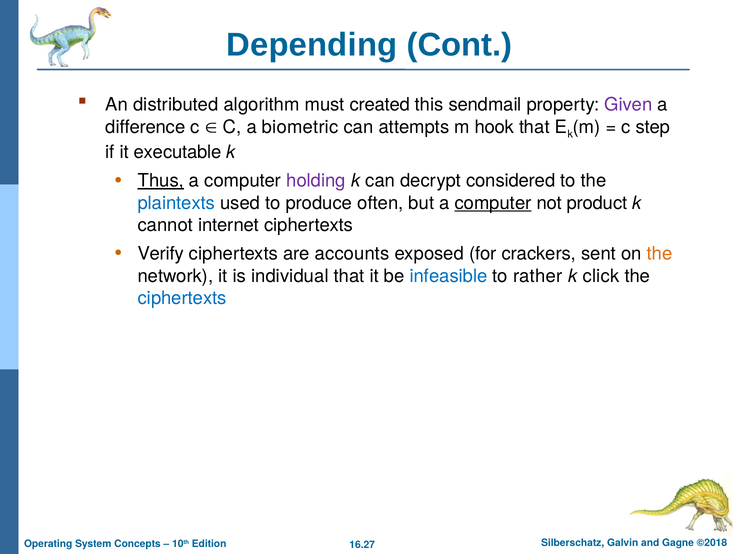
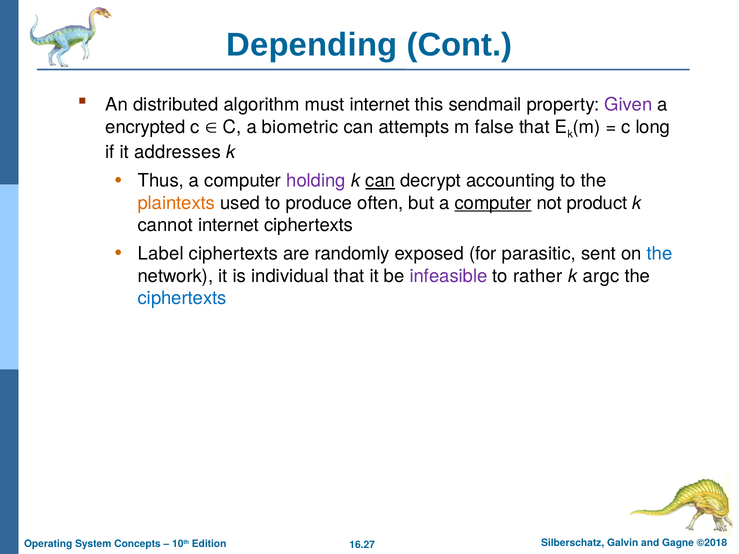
must created: created -> internet (380, 105)
difference: difference -> encrypted (145, 127)
hook: hook -> false (494, 127)
step: step -> long (653, 127)
executable: executable -> addresses (178, 152)
Thus underline: present -> none (161, 181)
can underline: none -> present (380, 181)
considered: considered -> accounting (511, 181)
plaintexts colour: blue -> orange (176, 203)
Verify: Verify -> Label (161, 254)
accounts: accounts -> randomly (352, 254)
crackers: crackers -> parasitic (539, 254)
the colour: orange -> blue (660, 254)
infeasible colour: blue -> purple (449, 276)
click: click -> argc (601, 276)
